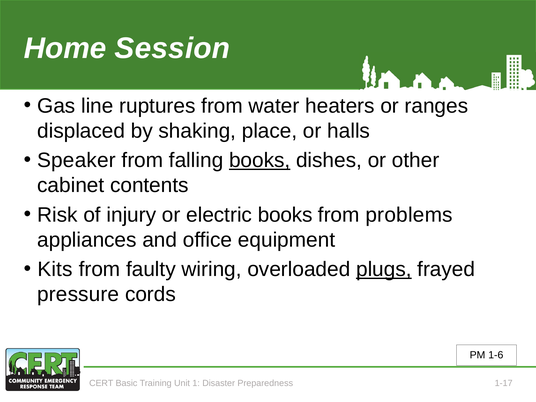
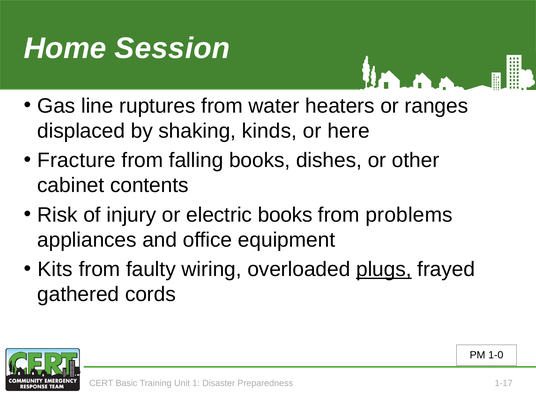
place: place -> kinds (269, 131)
halls: halls -> here (349, 131)
Speaker: Speaker -> Fracture (76, 160)
books underline: present -> none (260, 160)
pressure: pressure -> gathered (78, 294)
1-6: 1-6 -> 1-0 (496, 355)
